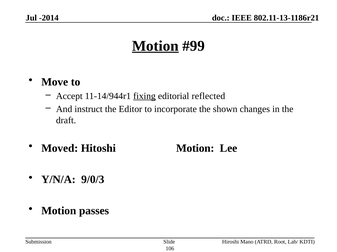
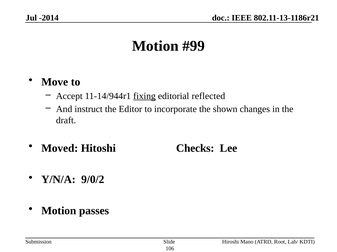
Motion underline: present -> none (155, 46)
Hitoshi Motion: Motion -> Checks (195, 149)
9/0/3: 9/0/3 -> 9/0/2 (93, 180)
